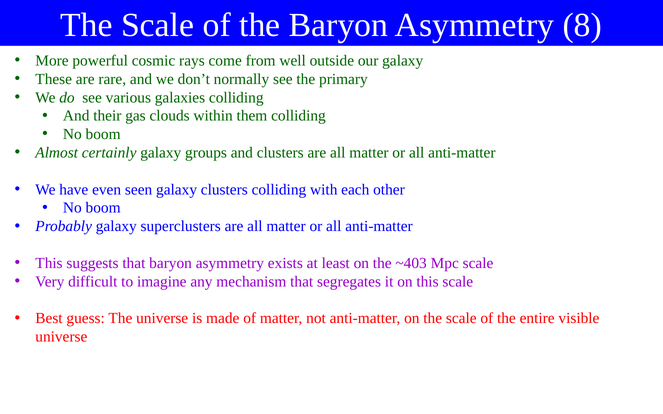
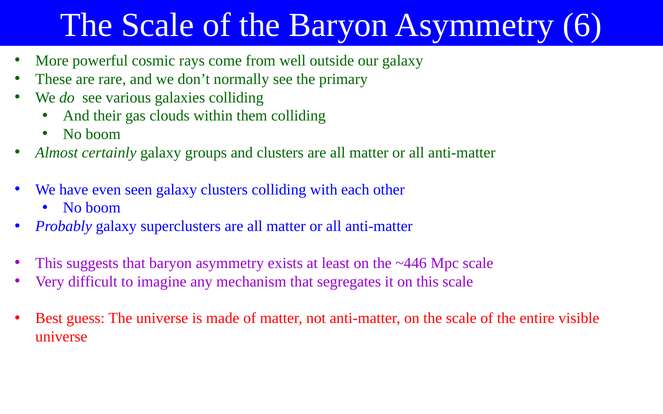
8: 8 -> 6 (582, 25)
~403: ~403 -> ~446 (411, 263)
